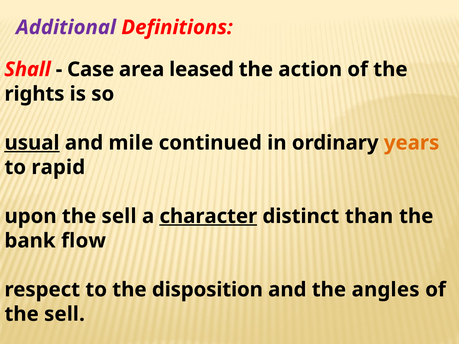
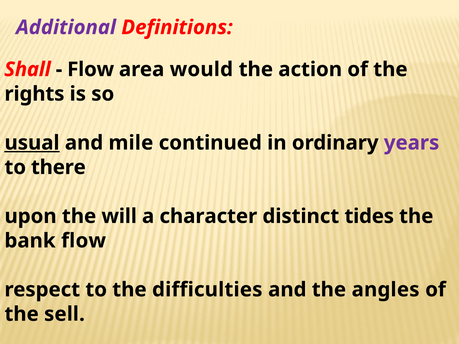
Case: Case -> Flow (91, 69)
leased: leased -> would (201, 69)
years colour: orange -> purple (412, 143)
rapid: rapid -> there (58, 167)
upon the sell: sell -> will (119, 216)
character underline: present -> none (208, 216)
than: than -> tides (369, 216)
disposition: disposition -> difficulties (207, 290)
